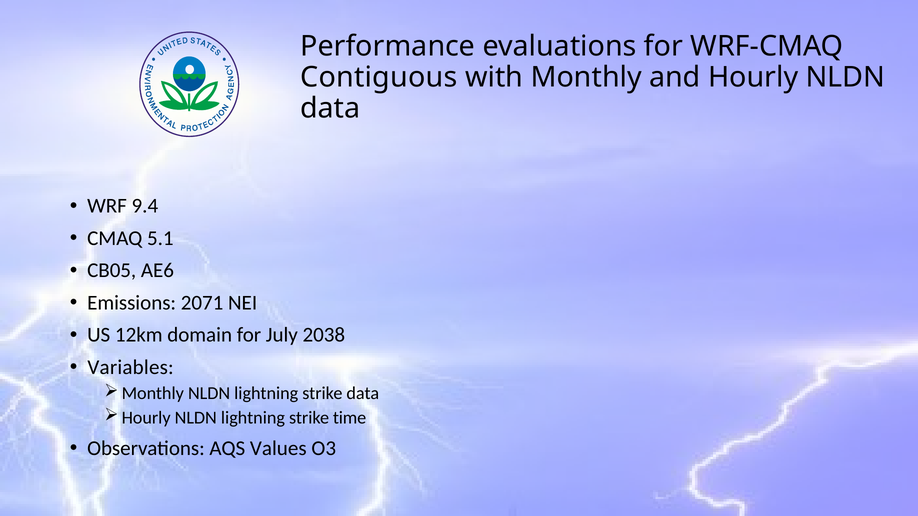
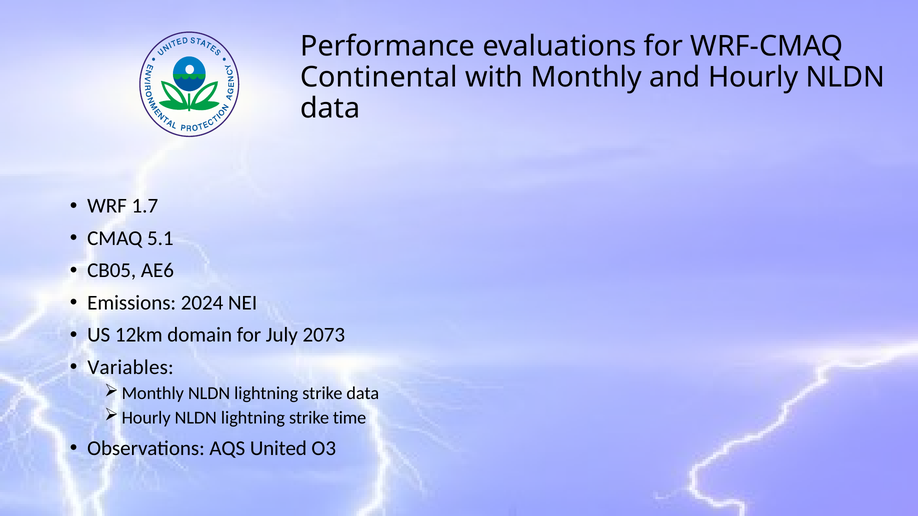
Contiguous: Contiguous -> Continental (379, 77)
9.4: 9.4 -> 1.7 (145, 206)
2071: 2071 -> 2024 (202, 303)
2038: 2038 -> 2073 (324, 335)
Values: Values -> United (278, 449)
